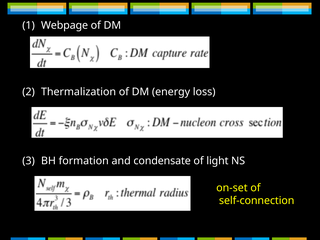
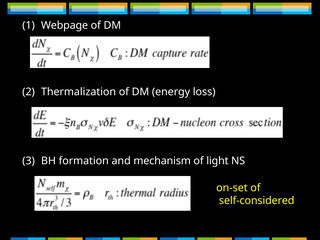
condensate: condensate -> mechanism (162, 161)
self-connection: self-connection -> self-considered (257, 201)
